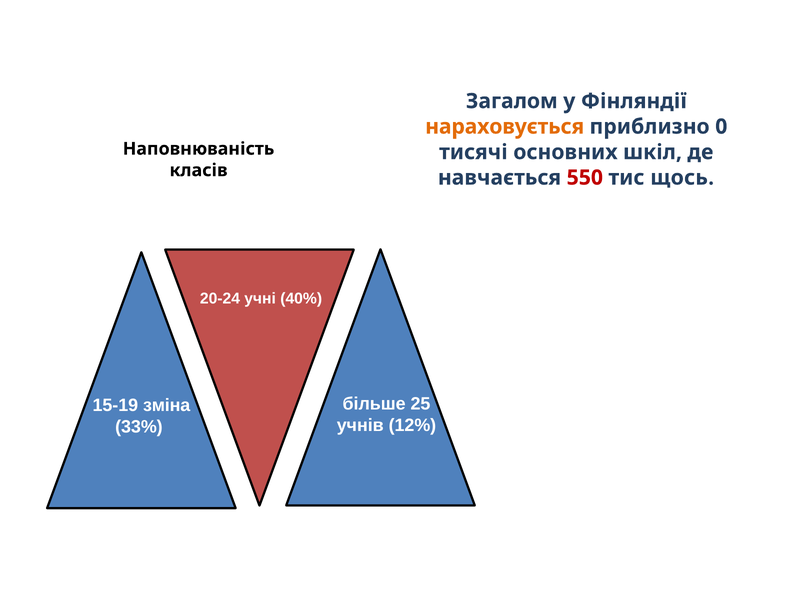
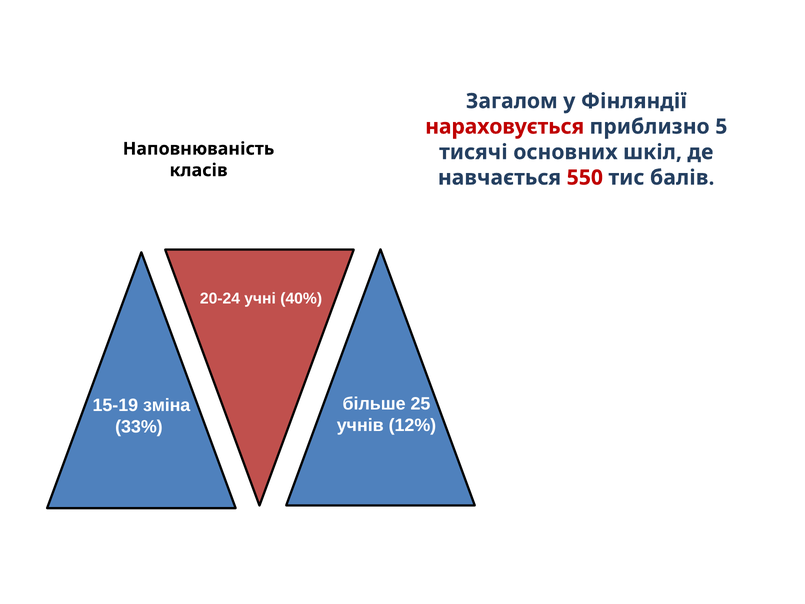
нараховується colour: orange -> red (505, 127)
0: 0 -> 5 (721, 127)
щось: щось -> балів (682, 178)
